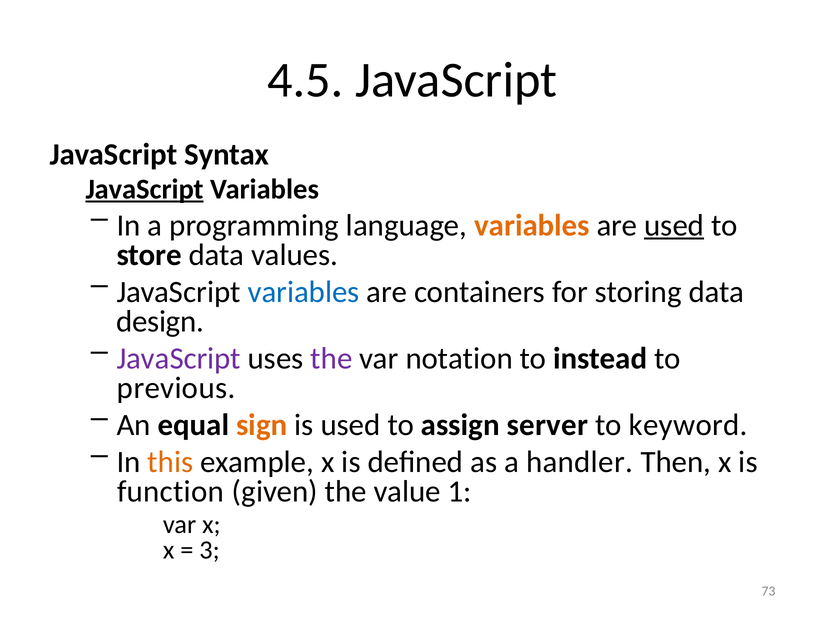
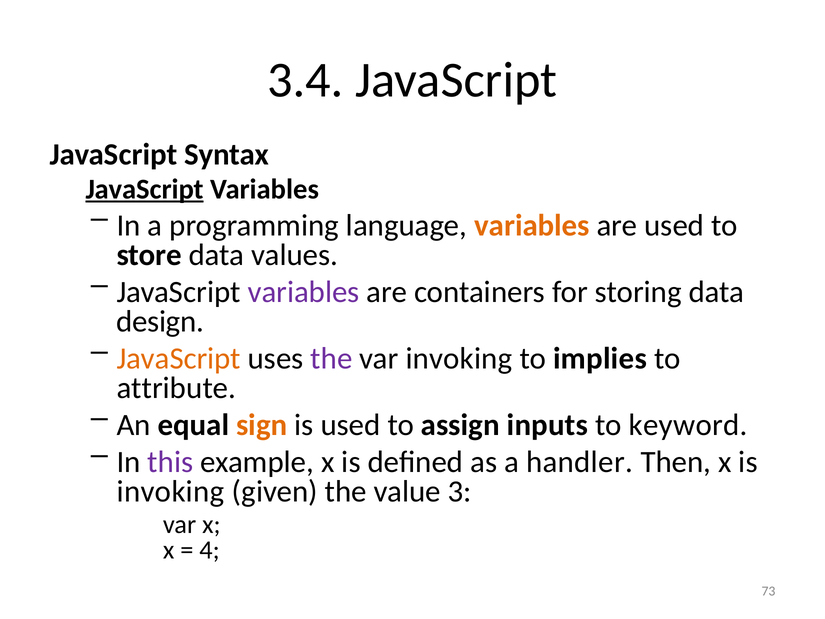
4.5: 4.5 -> 3.4 (305, 80)
used underline: present -> none (674, 225)
variables colour: blue -> purple (304, 292)
JavaScript colour: purple -> orange (179, 358)
var notation: notation -> invoking (459, 358)
instead: instead -> implies (600, 358)
previous: previous -> attribute (176, 388)
server: server -> inputs (547, 425)
this colour: orange -> purple (170, 462)
function: function -> invoking (171, 492)
1: 1 -> 3 (460, 492)
3: 3 -> 4 (210, 550)
